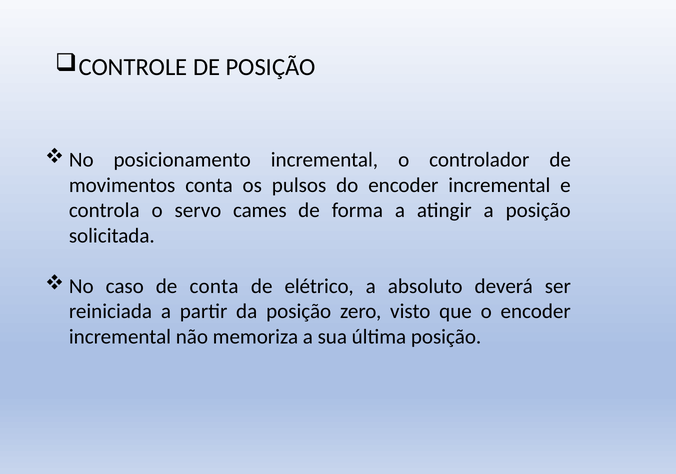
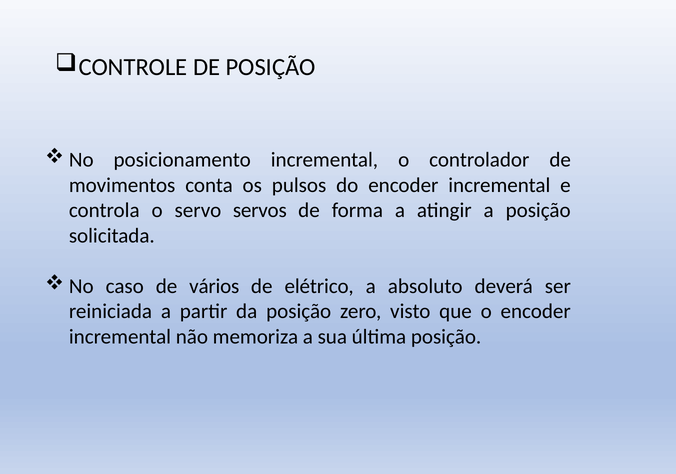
cames: cames -> servos (260, 210)
de conta: conta -> vários (214, 286)
